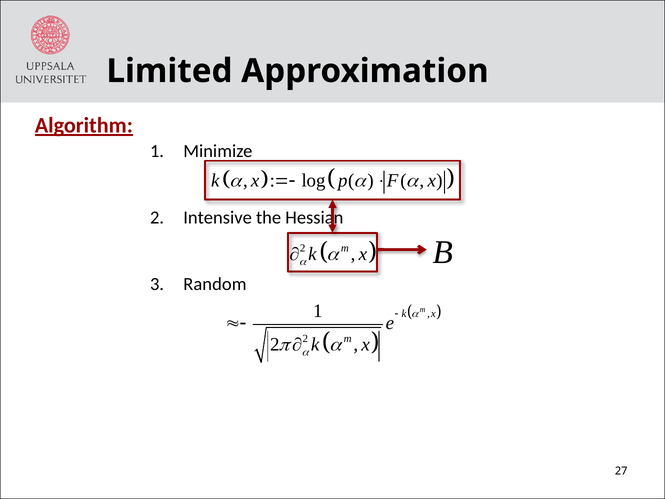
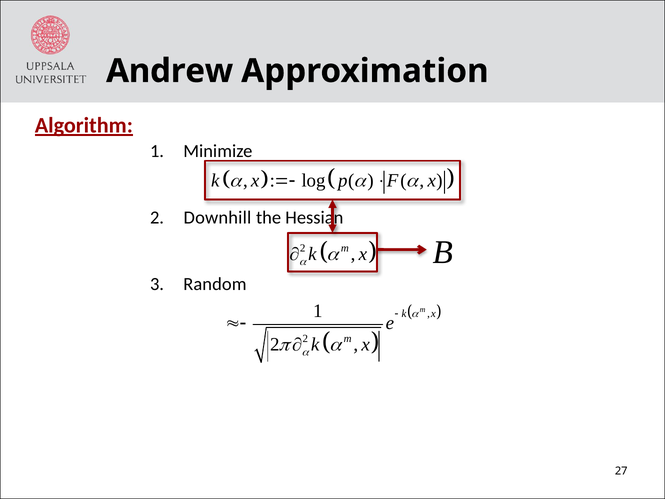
Limited: Limited -> Andrew (170, 71)
Intensive: Intensive -> Downhill (217, 218)
